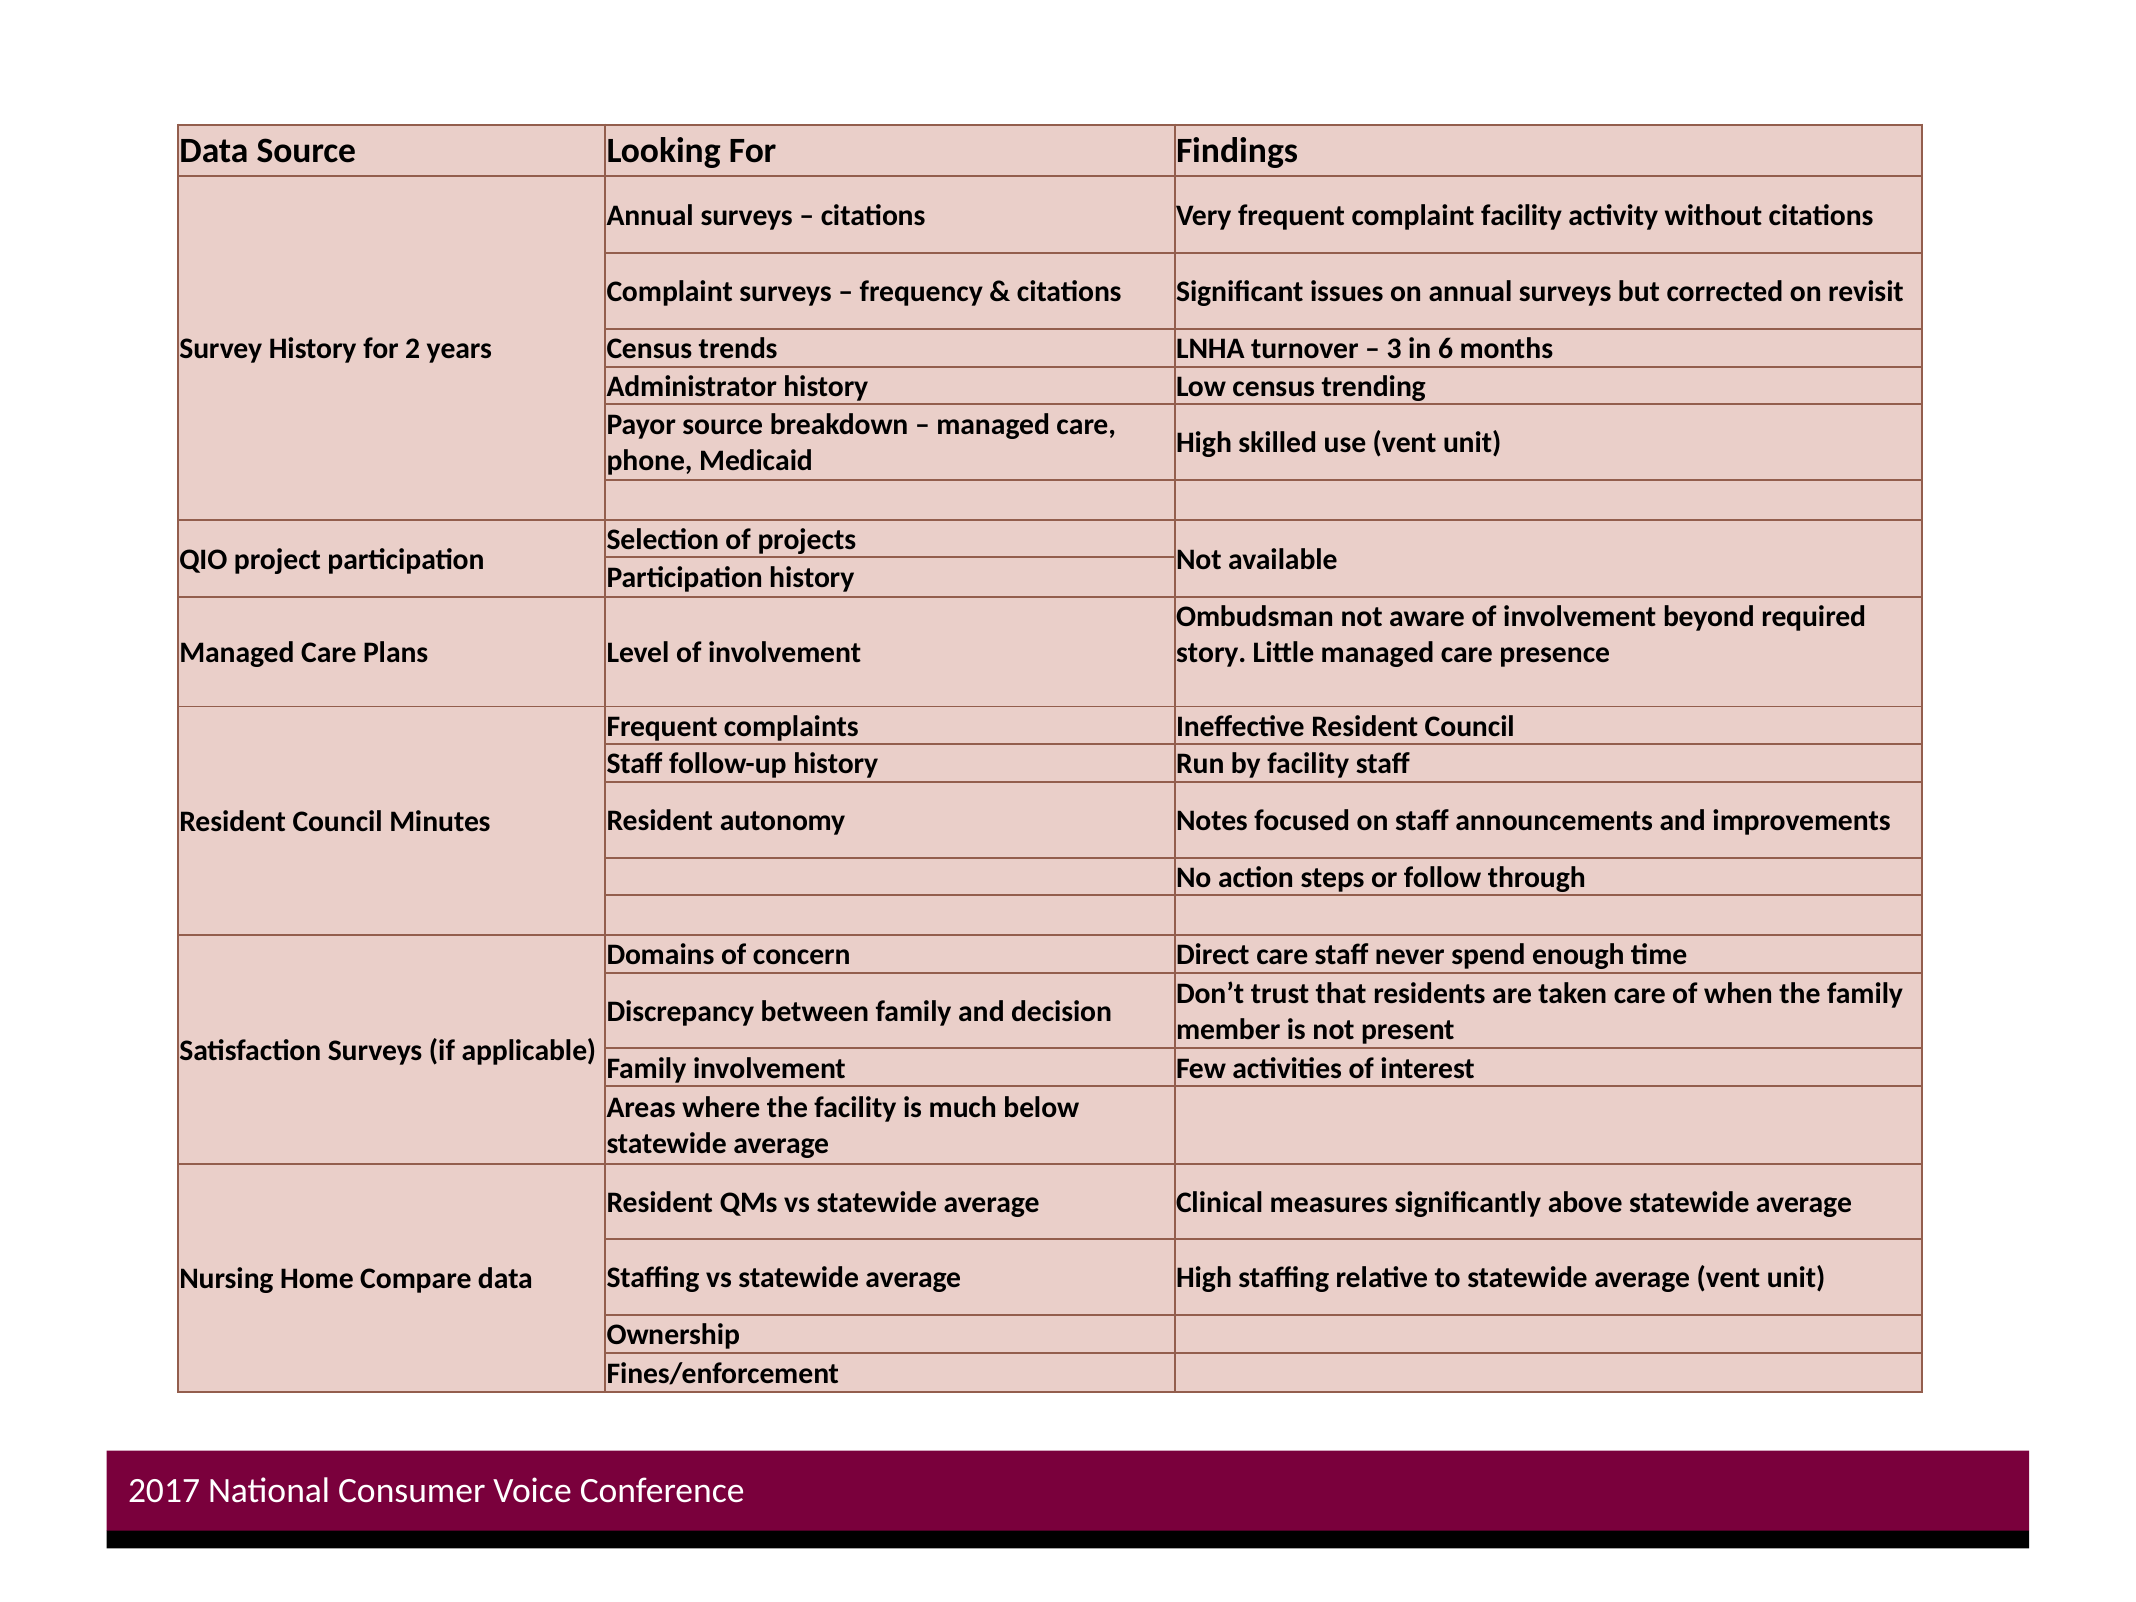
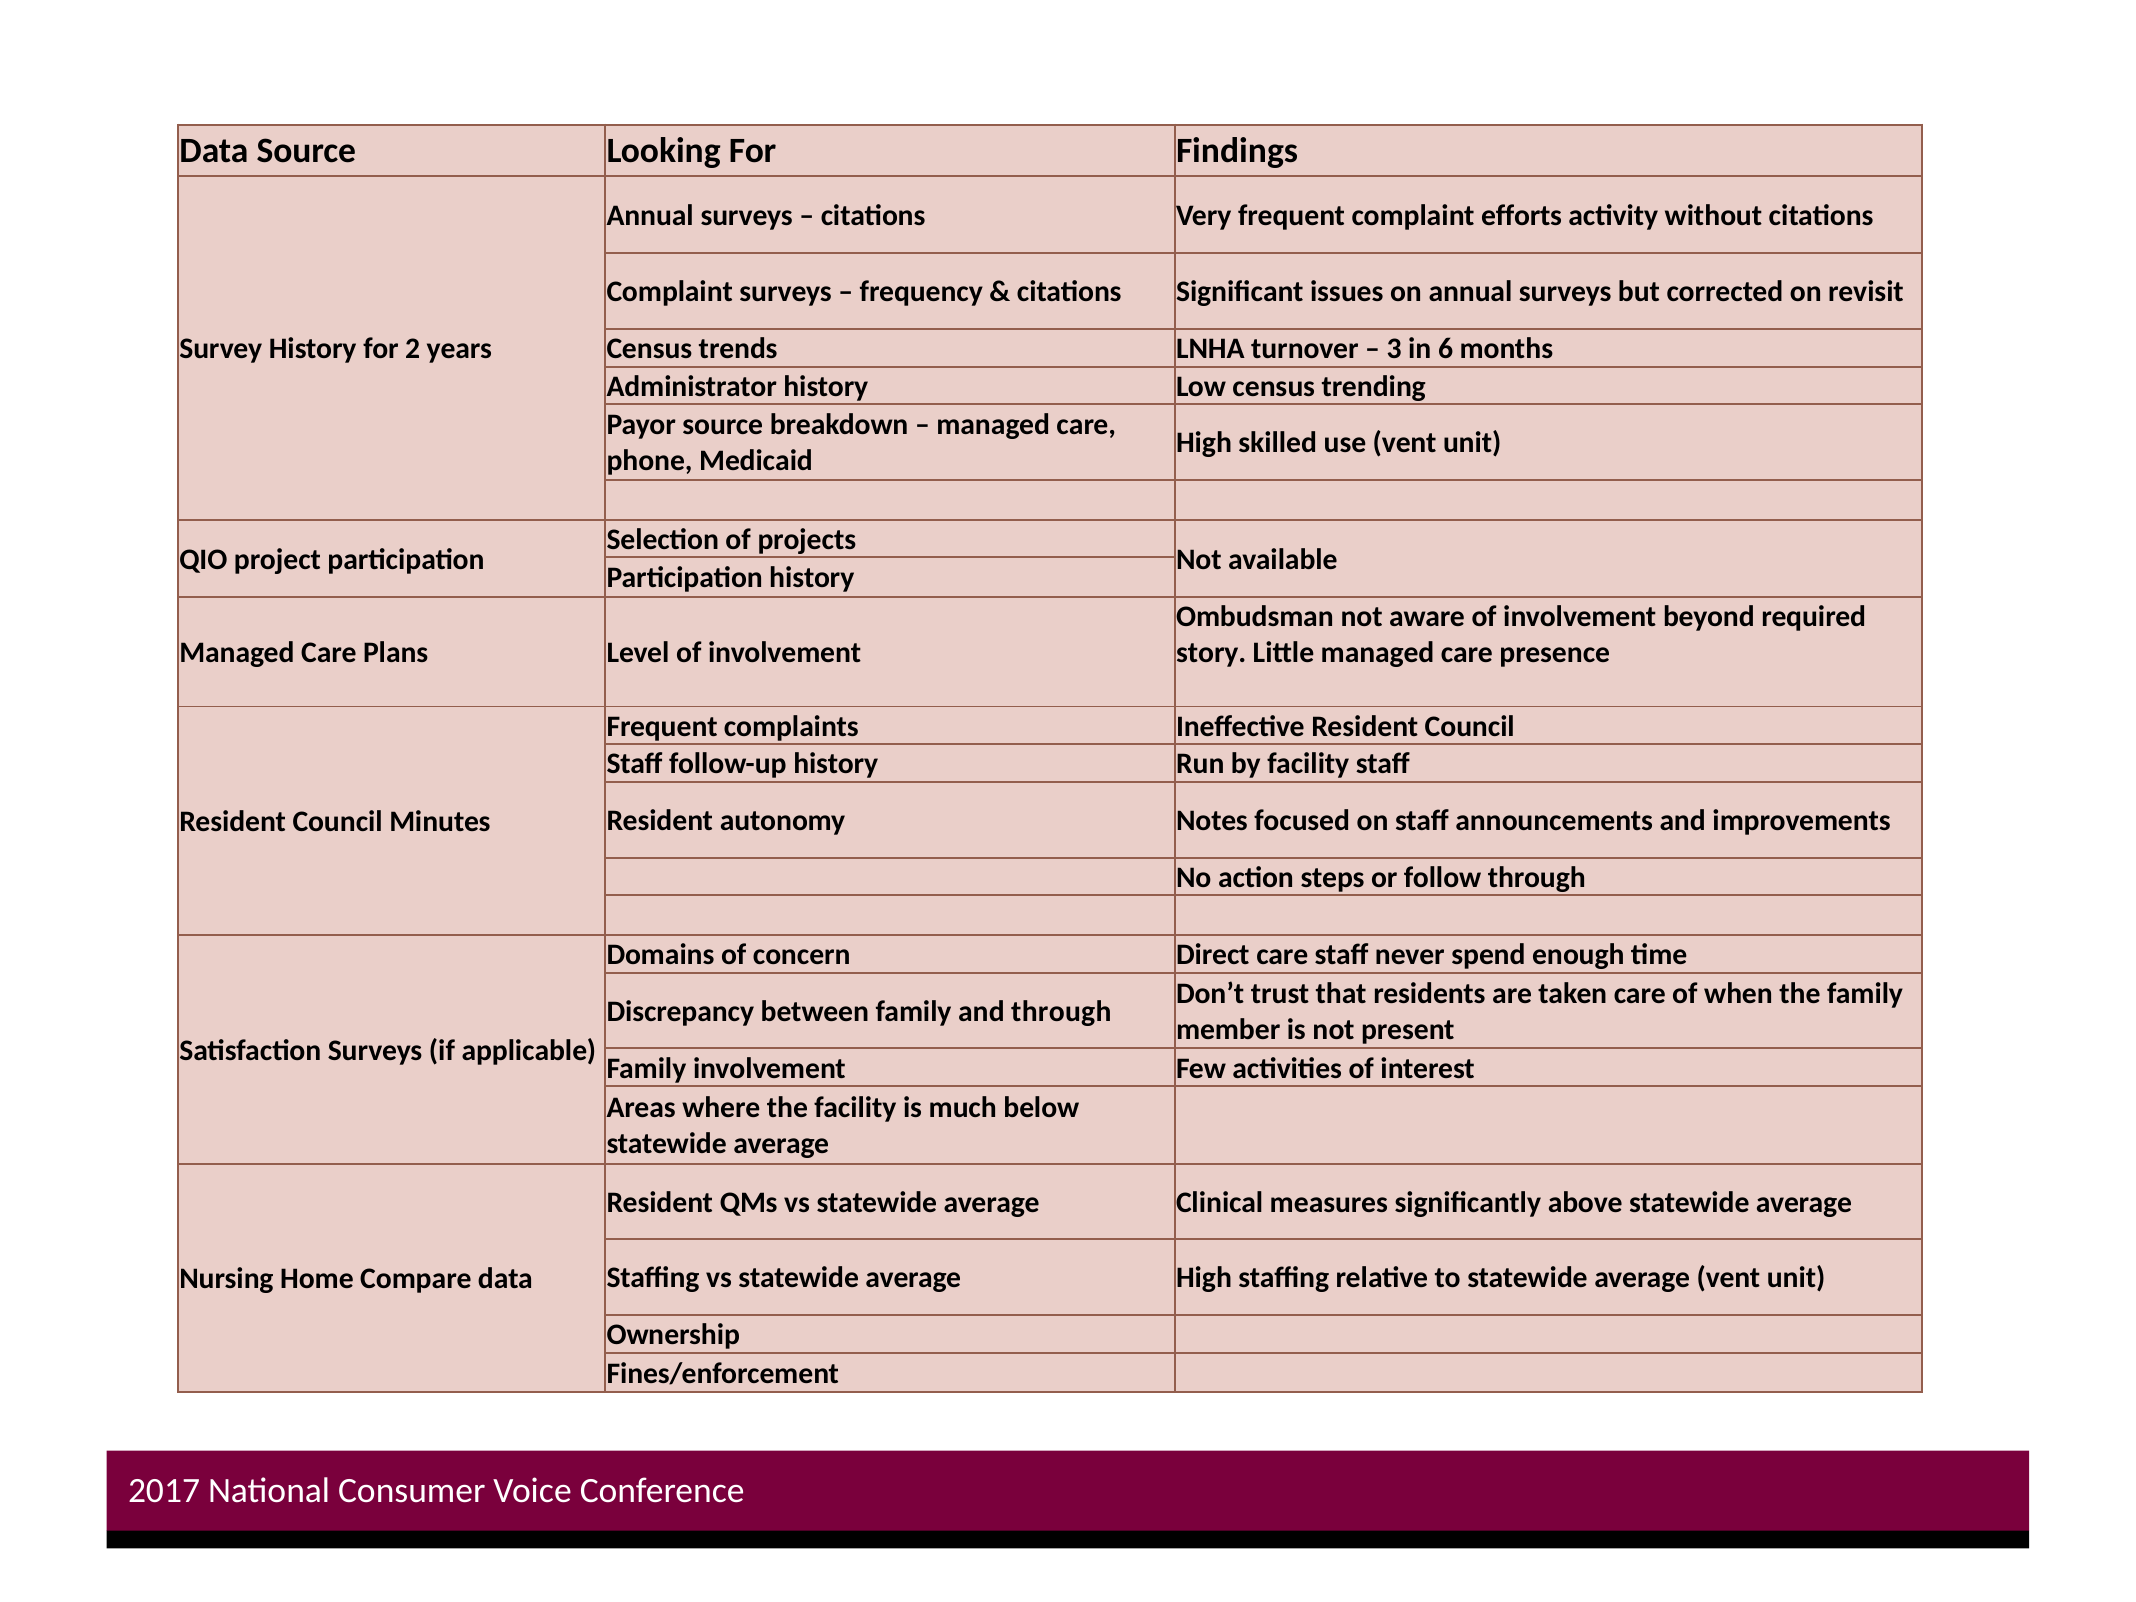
complaint facility: facility -> efforts (1522, 215)
and decision: decision -> through (1061, 1012)
